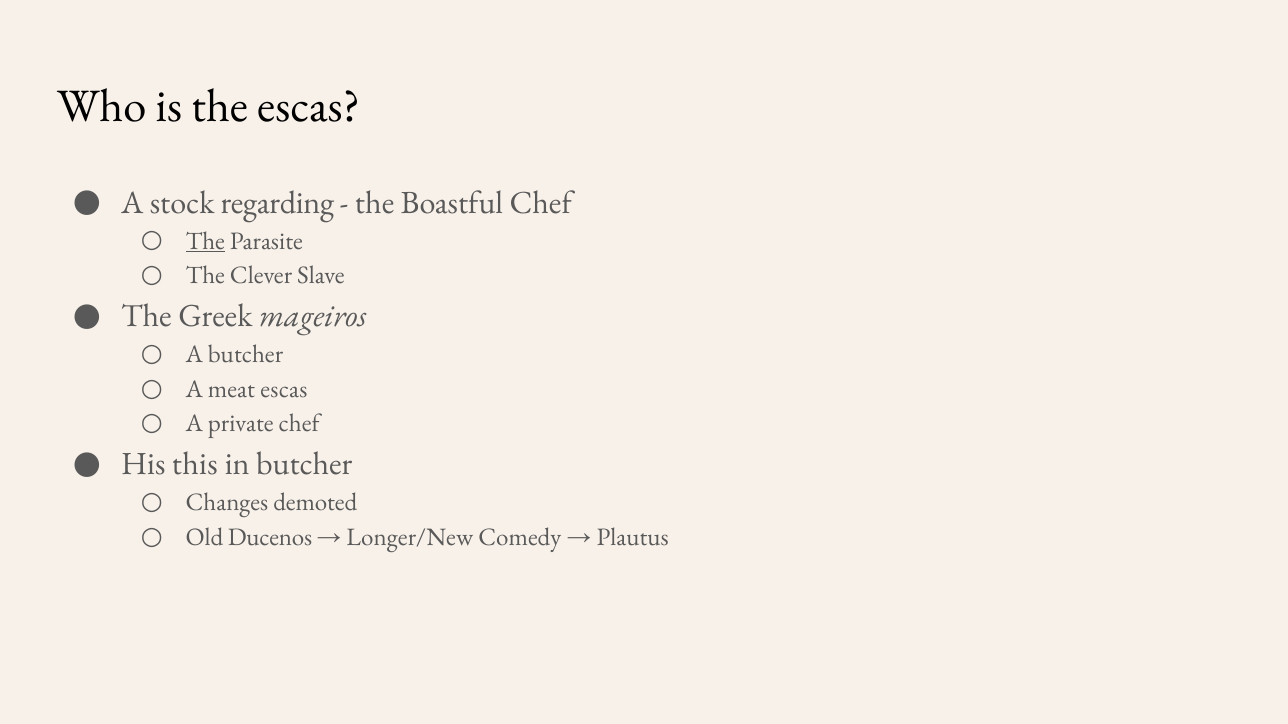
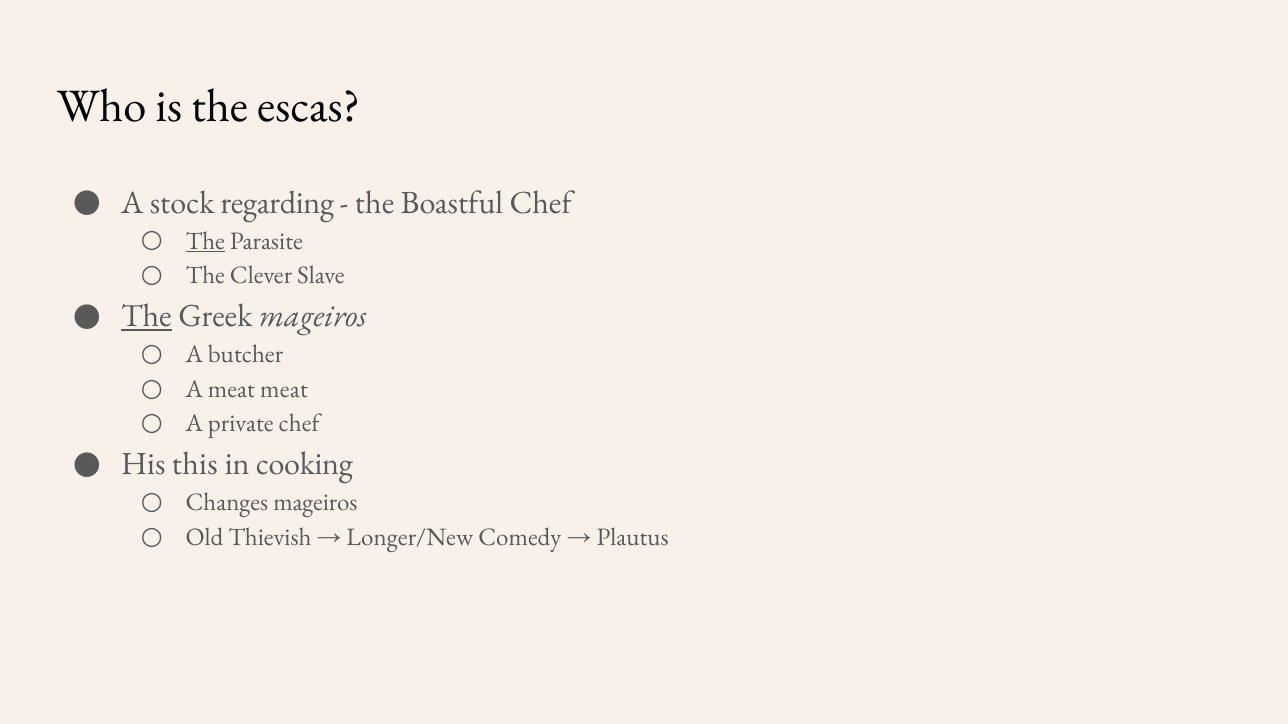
The underline: none -> present (146, 316)
meat escas: escas -> meat (284, 389)
in butcher: butcher -> cooking (304, 465)
Changes demoted: demoted -> mageiros (315, 503)
Ducenos: Ducenos -> Thievish (270, 538)
